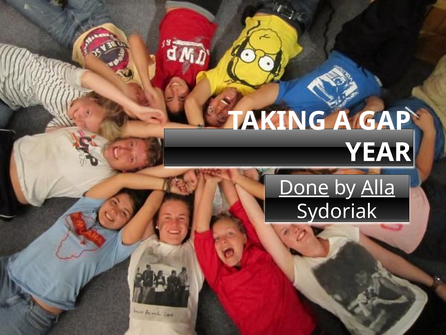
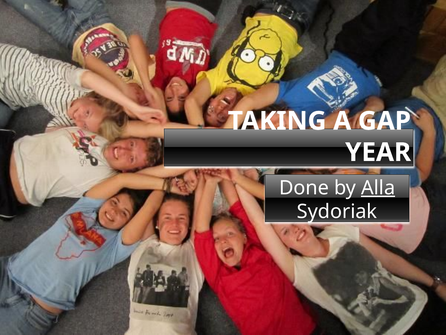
Done underline: present -> none (304, 188)
